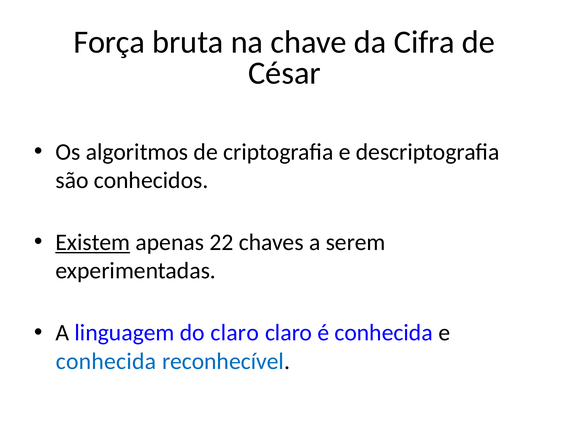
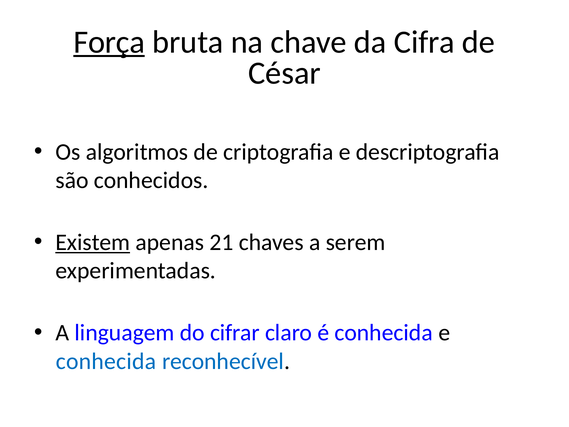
Força underline: none -> present (109, 42)
22: 22 -> 21 (221, 242)
do claro: claro -> cifrar (235, 333)
